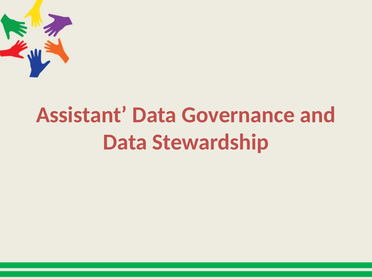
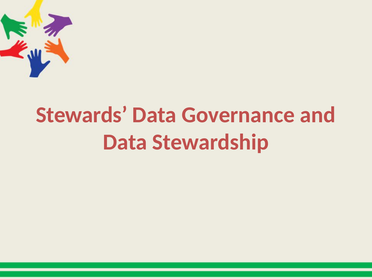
Assistant: Assistant -> Stewards (82, 115)
